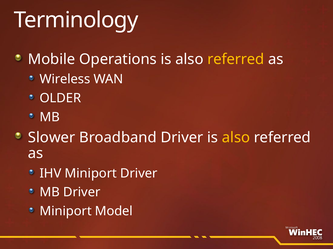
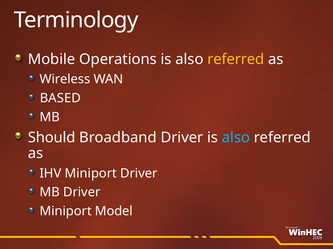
OLDER: OLDER -> BASED (60, 98)
Slower: Slower -> Should (52, 138)
also colour: yellow -> light blue (236, 138)
